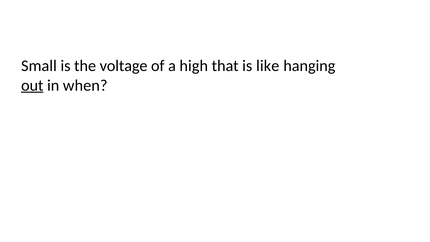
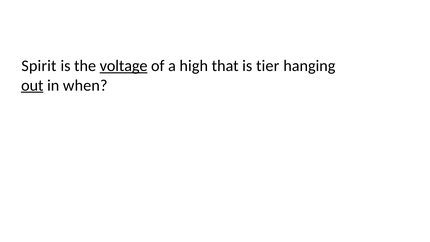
Small: Small -> Spirit (39, 66)
voltage underline: none -> present (124, 66)
like: like -> tier (268, 66)
